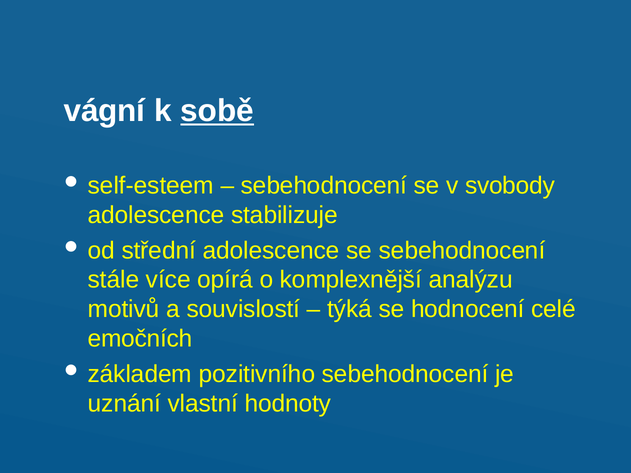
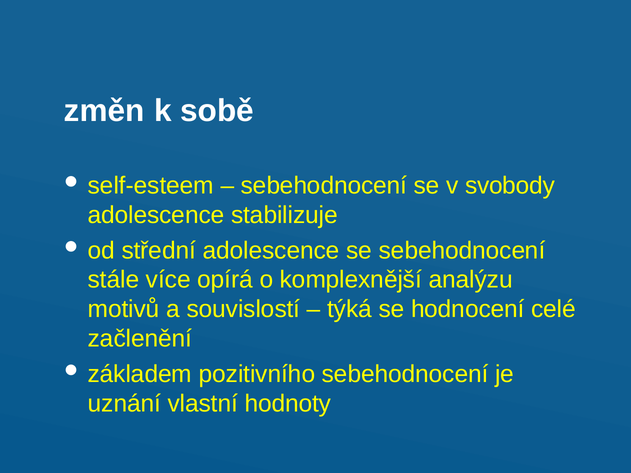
vágní: vágní -> změn (104, 111)
sobě underline: present -> none (217, 111)
emočních: emočních -> začlenění (140, 339)
